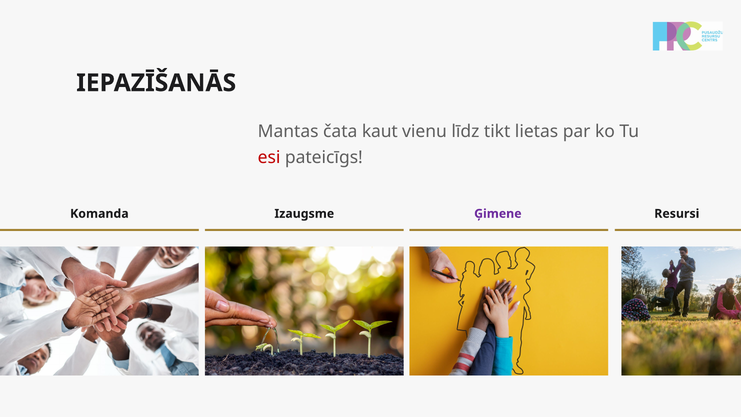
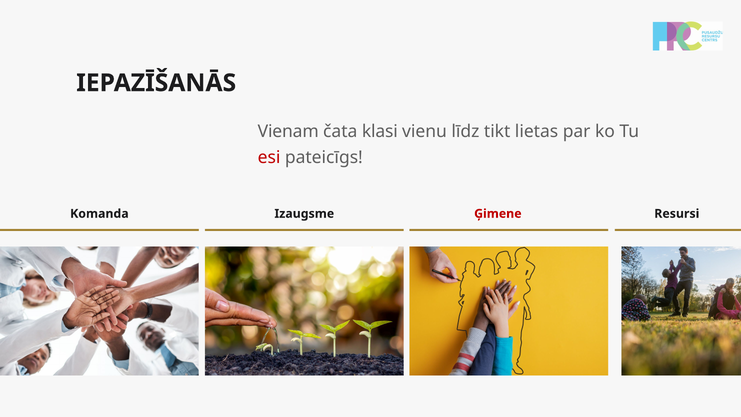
Mantas: Mantas -> Vienam (288, 131)
kaut: kaut -> klasi (380, 131)
Ģimene colour: purple -> red (498, 214)
